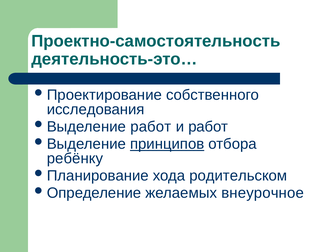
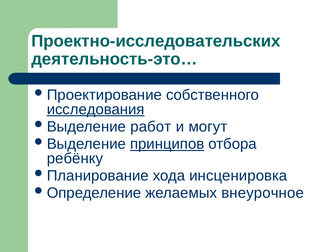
Проектно-самостоятельность: Проектно-самостоятельность -> Проектно-исследовательских (156, 41)
исследования underline: none -> present (96, 109)
и работ: работ -> могут (208, 127)
родительском: родительском -> инсценировка (238, 176)
